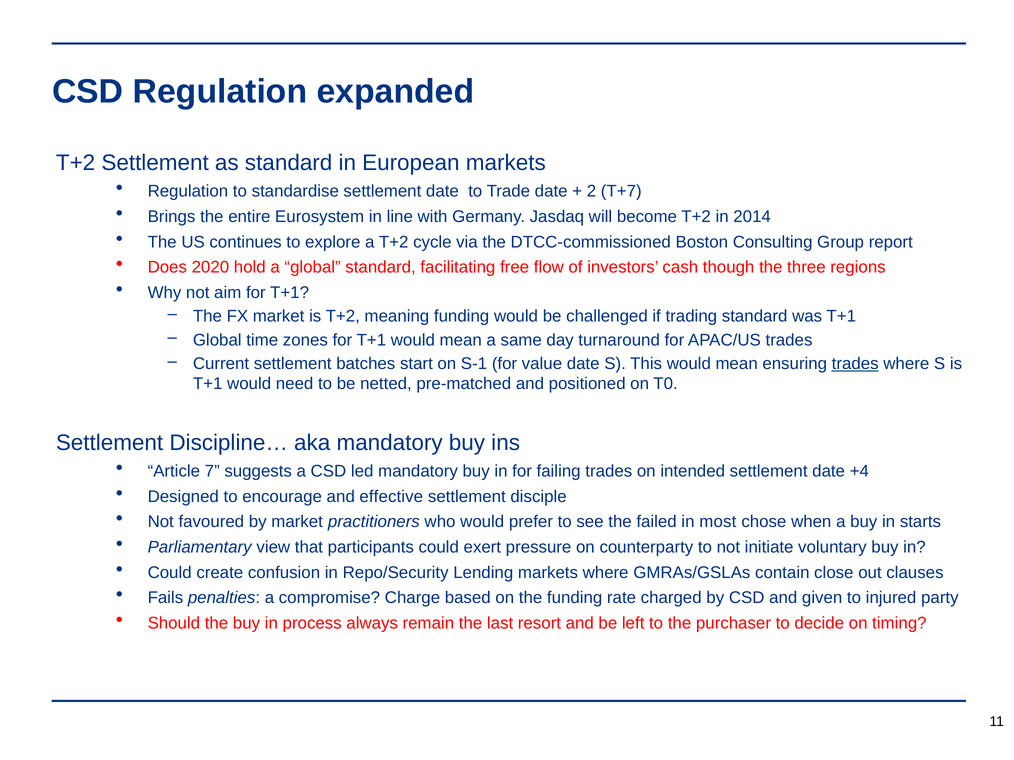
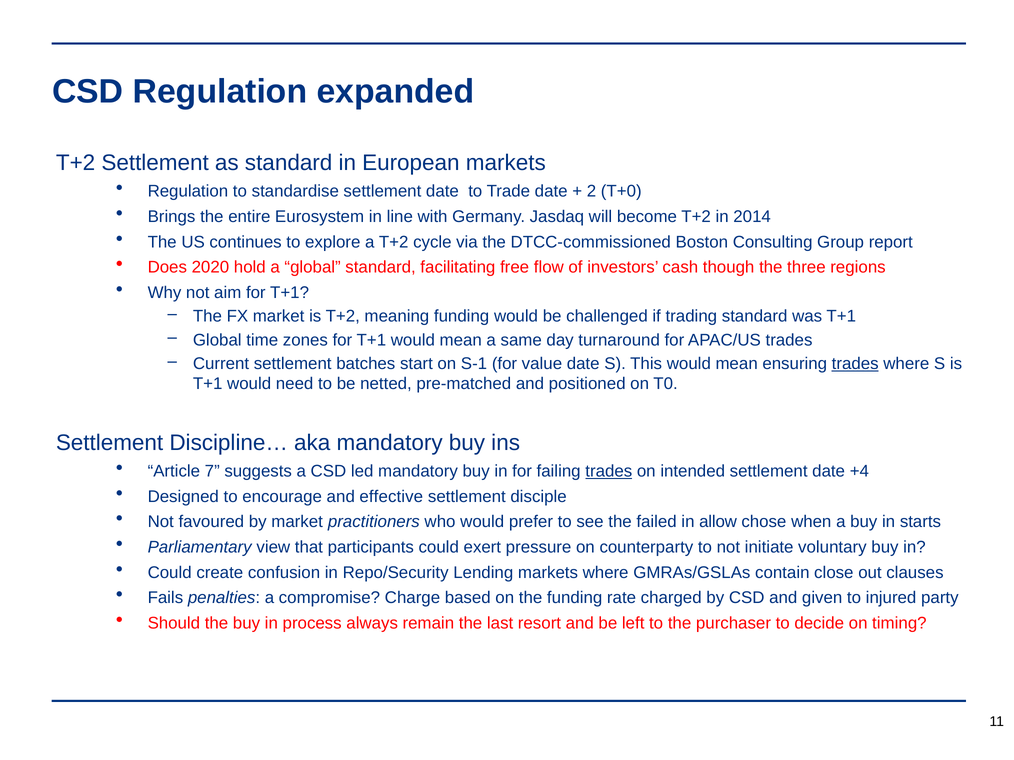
T+7: T+7 -> T+0 (621, 191)
trades underline: none -> present (609, 471)
most: most -> allow (718, 522)
